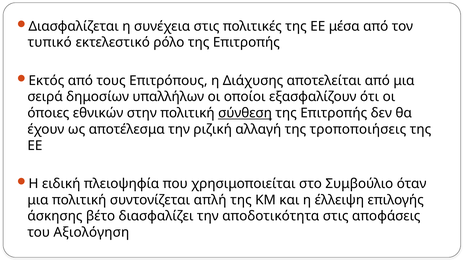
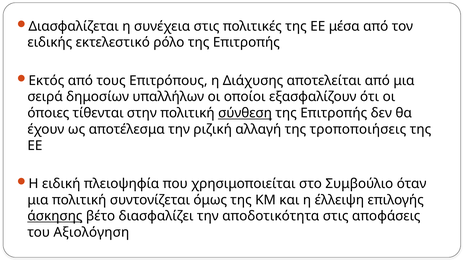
τυπικό: τυπικό -> ειδικής (50, 43)
εθνικών: εθνικών -> τίθενται (98, 113)
απλή: απλή -> όμως (210, 200)
άσκησης underline: none -> present (55, 216)
